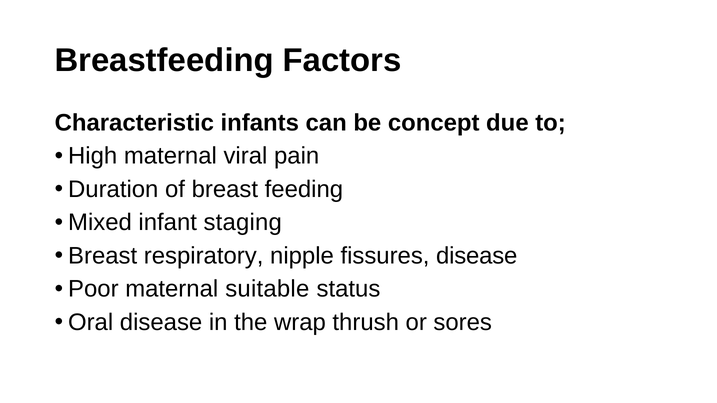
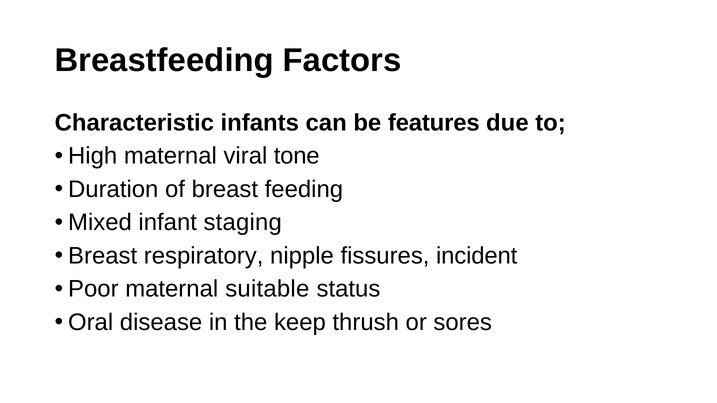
concept: concept -> features (434, 123)
pain: pain -> tone (297, 156)
fissures disease: disease -> incident (477, 256)
wrap: wrap -> keep (300, 323)
